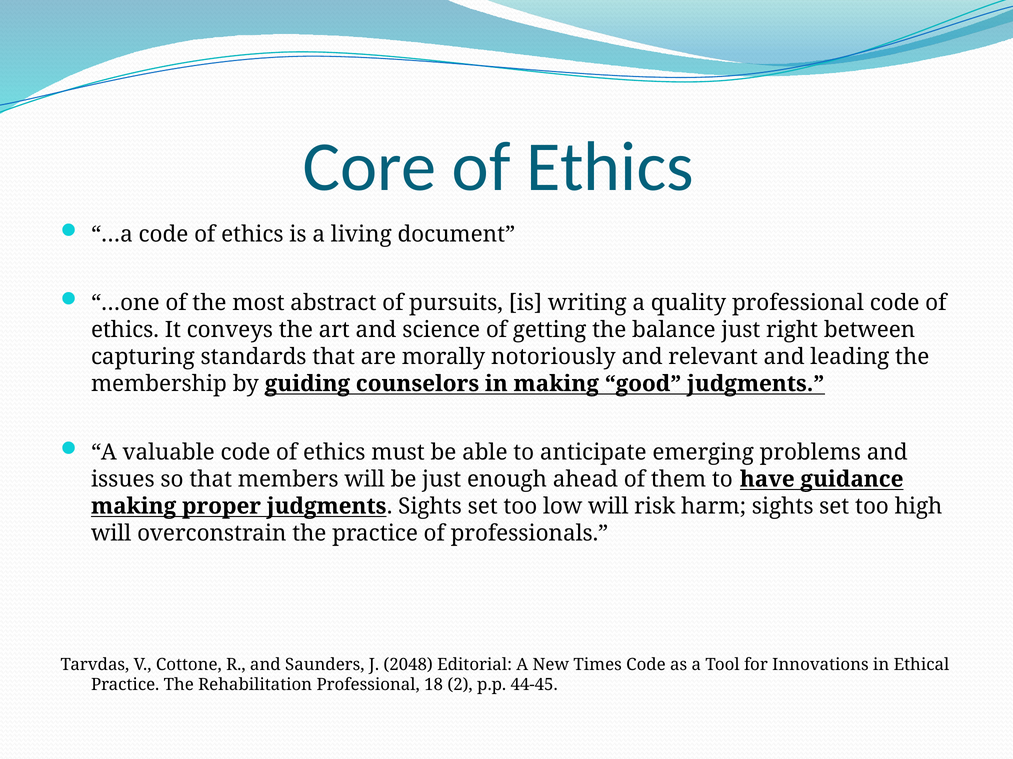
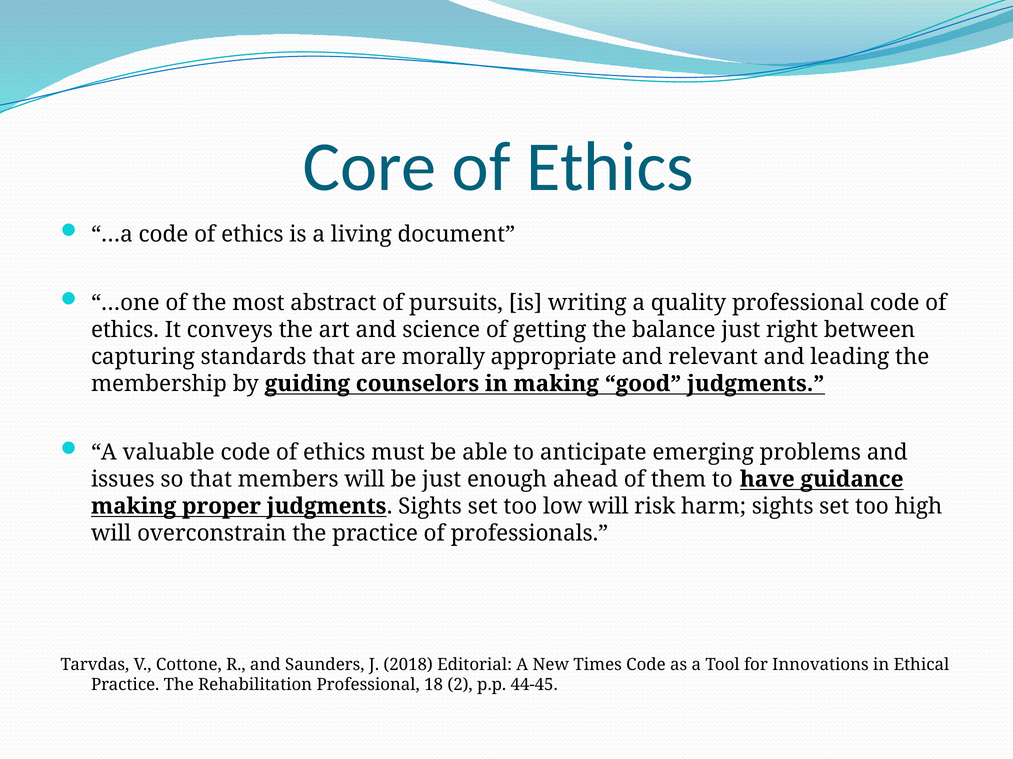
notoriously: notoriously -> appropriate (554, 357)
2048: 2048 -> 2018 (408, 665)
